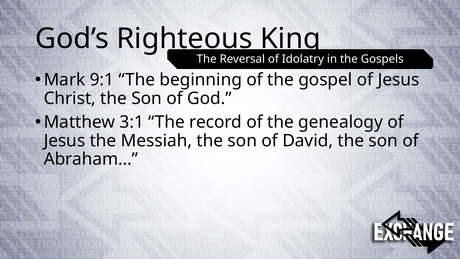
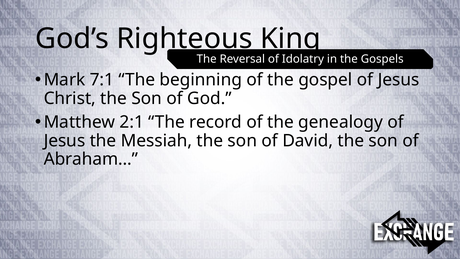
9:1: 9:1 -> 7:1 (102, 80)
3:1: 3:1 -> 2:1 (132, 122)
